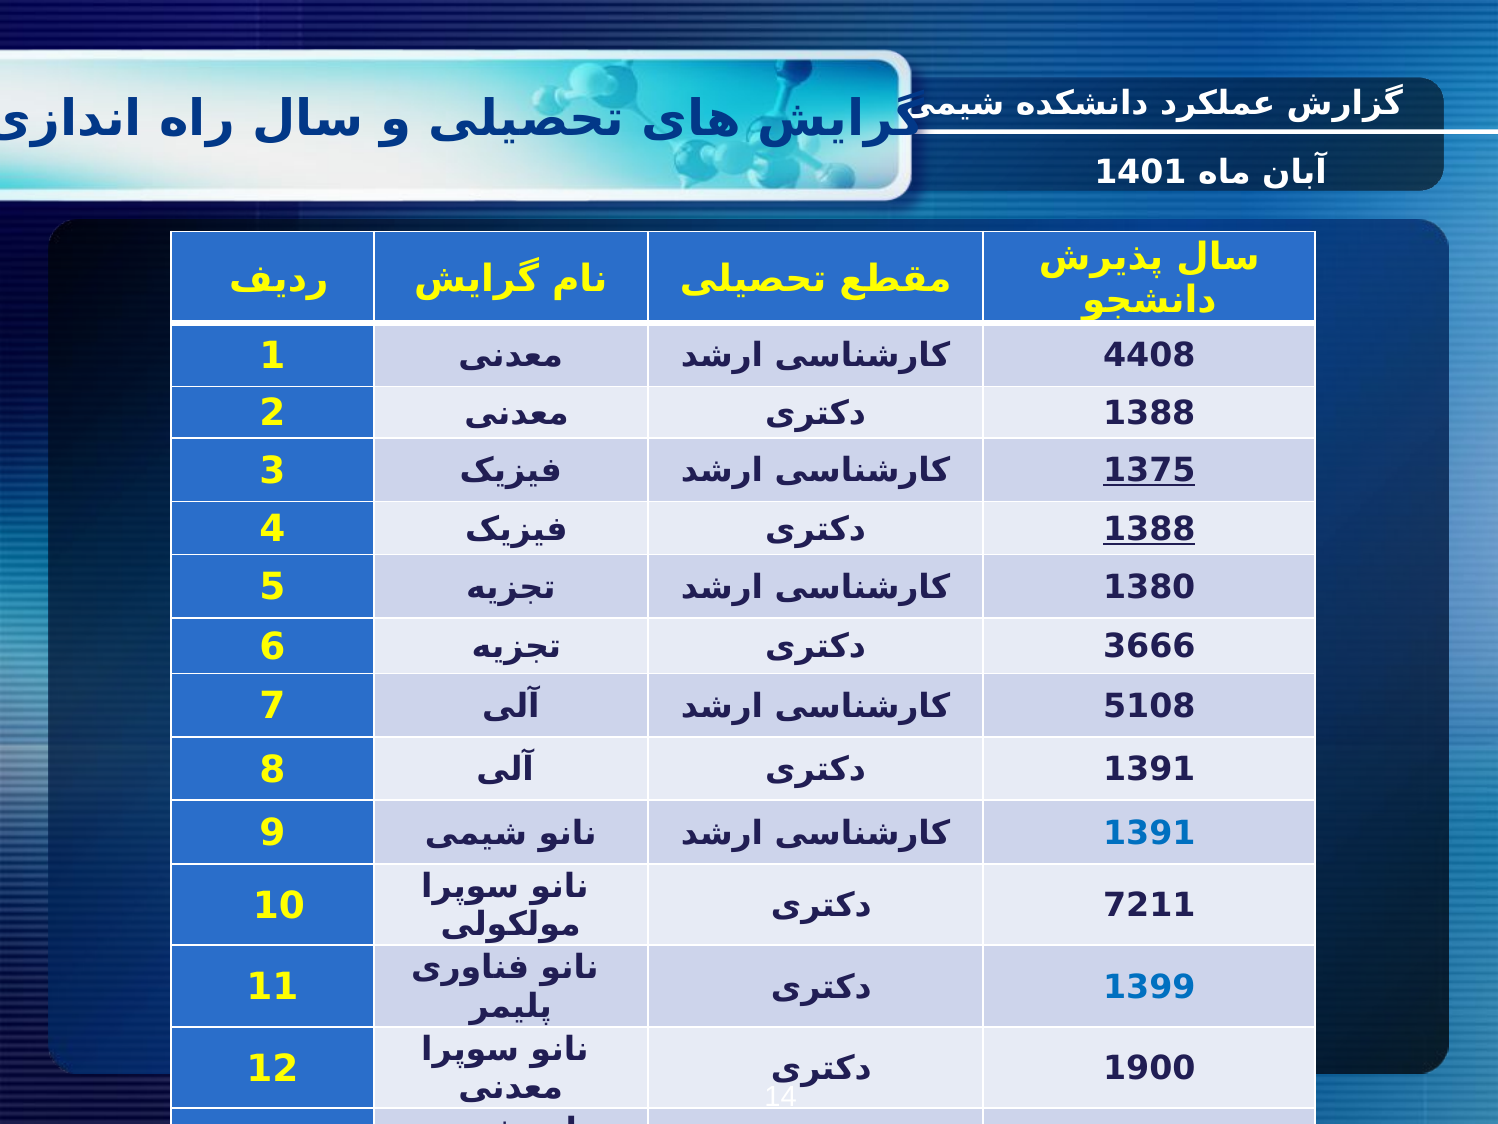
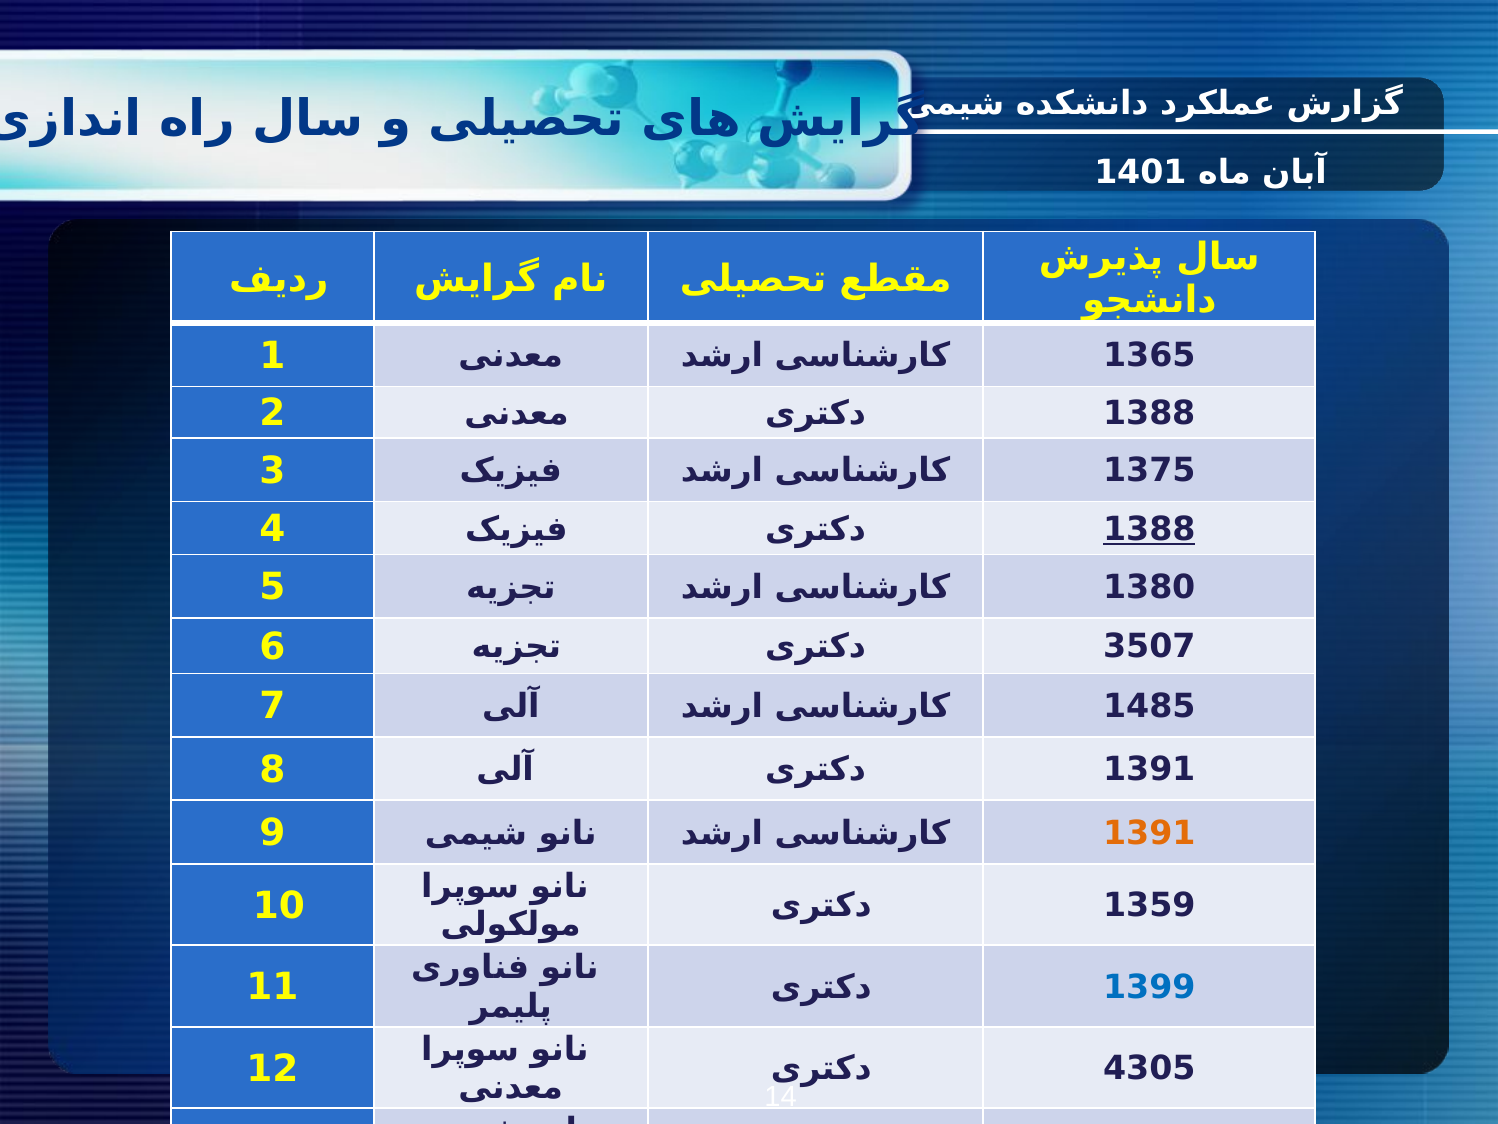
4408: 4408 -> 1365 (1149, 356)
1375 underline: present -> none (1149, 471)
3666: 3666 -> 3507 (1149, 647)
5108: 5108 -> 1485 (1149, 706)
1391 colour: blue -> orange (1149, 833)
7211: 7211 -> 1359 (1149, 905)
1900: 1900 -> 4305 (1149, 1068)
